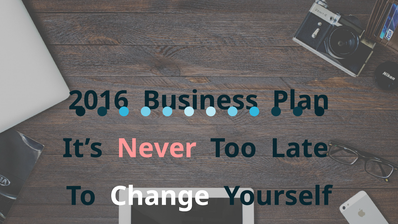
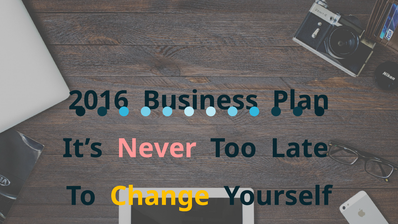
Change colour: white -> yellow (160, 196)
